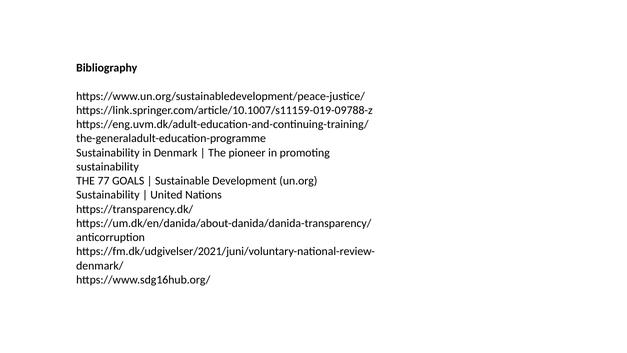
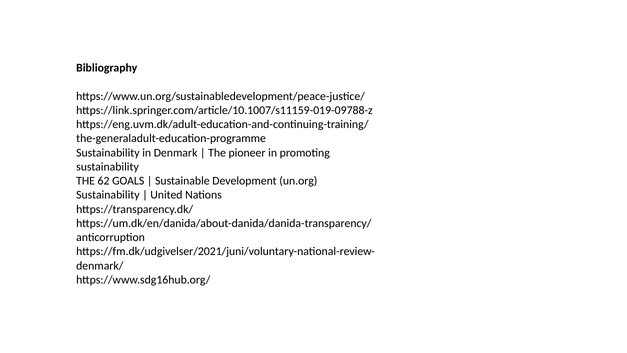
77: 77 -> 62 (104, 181)
